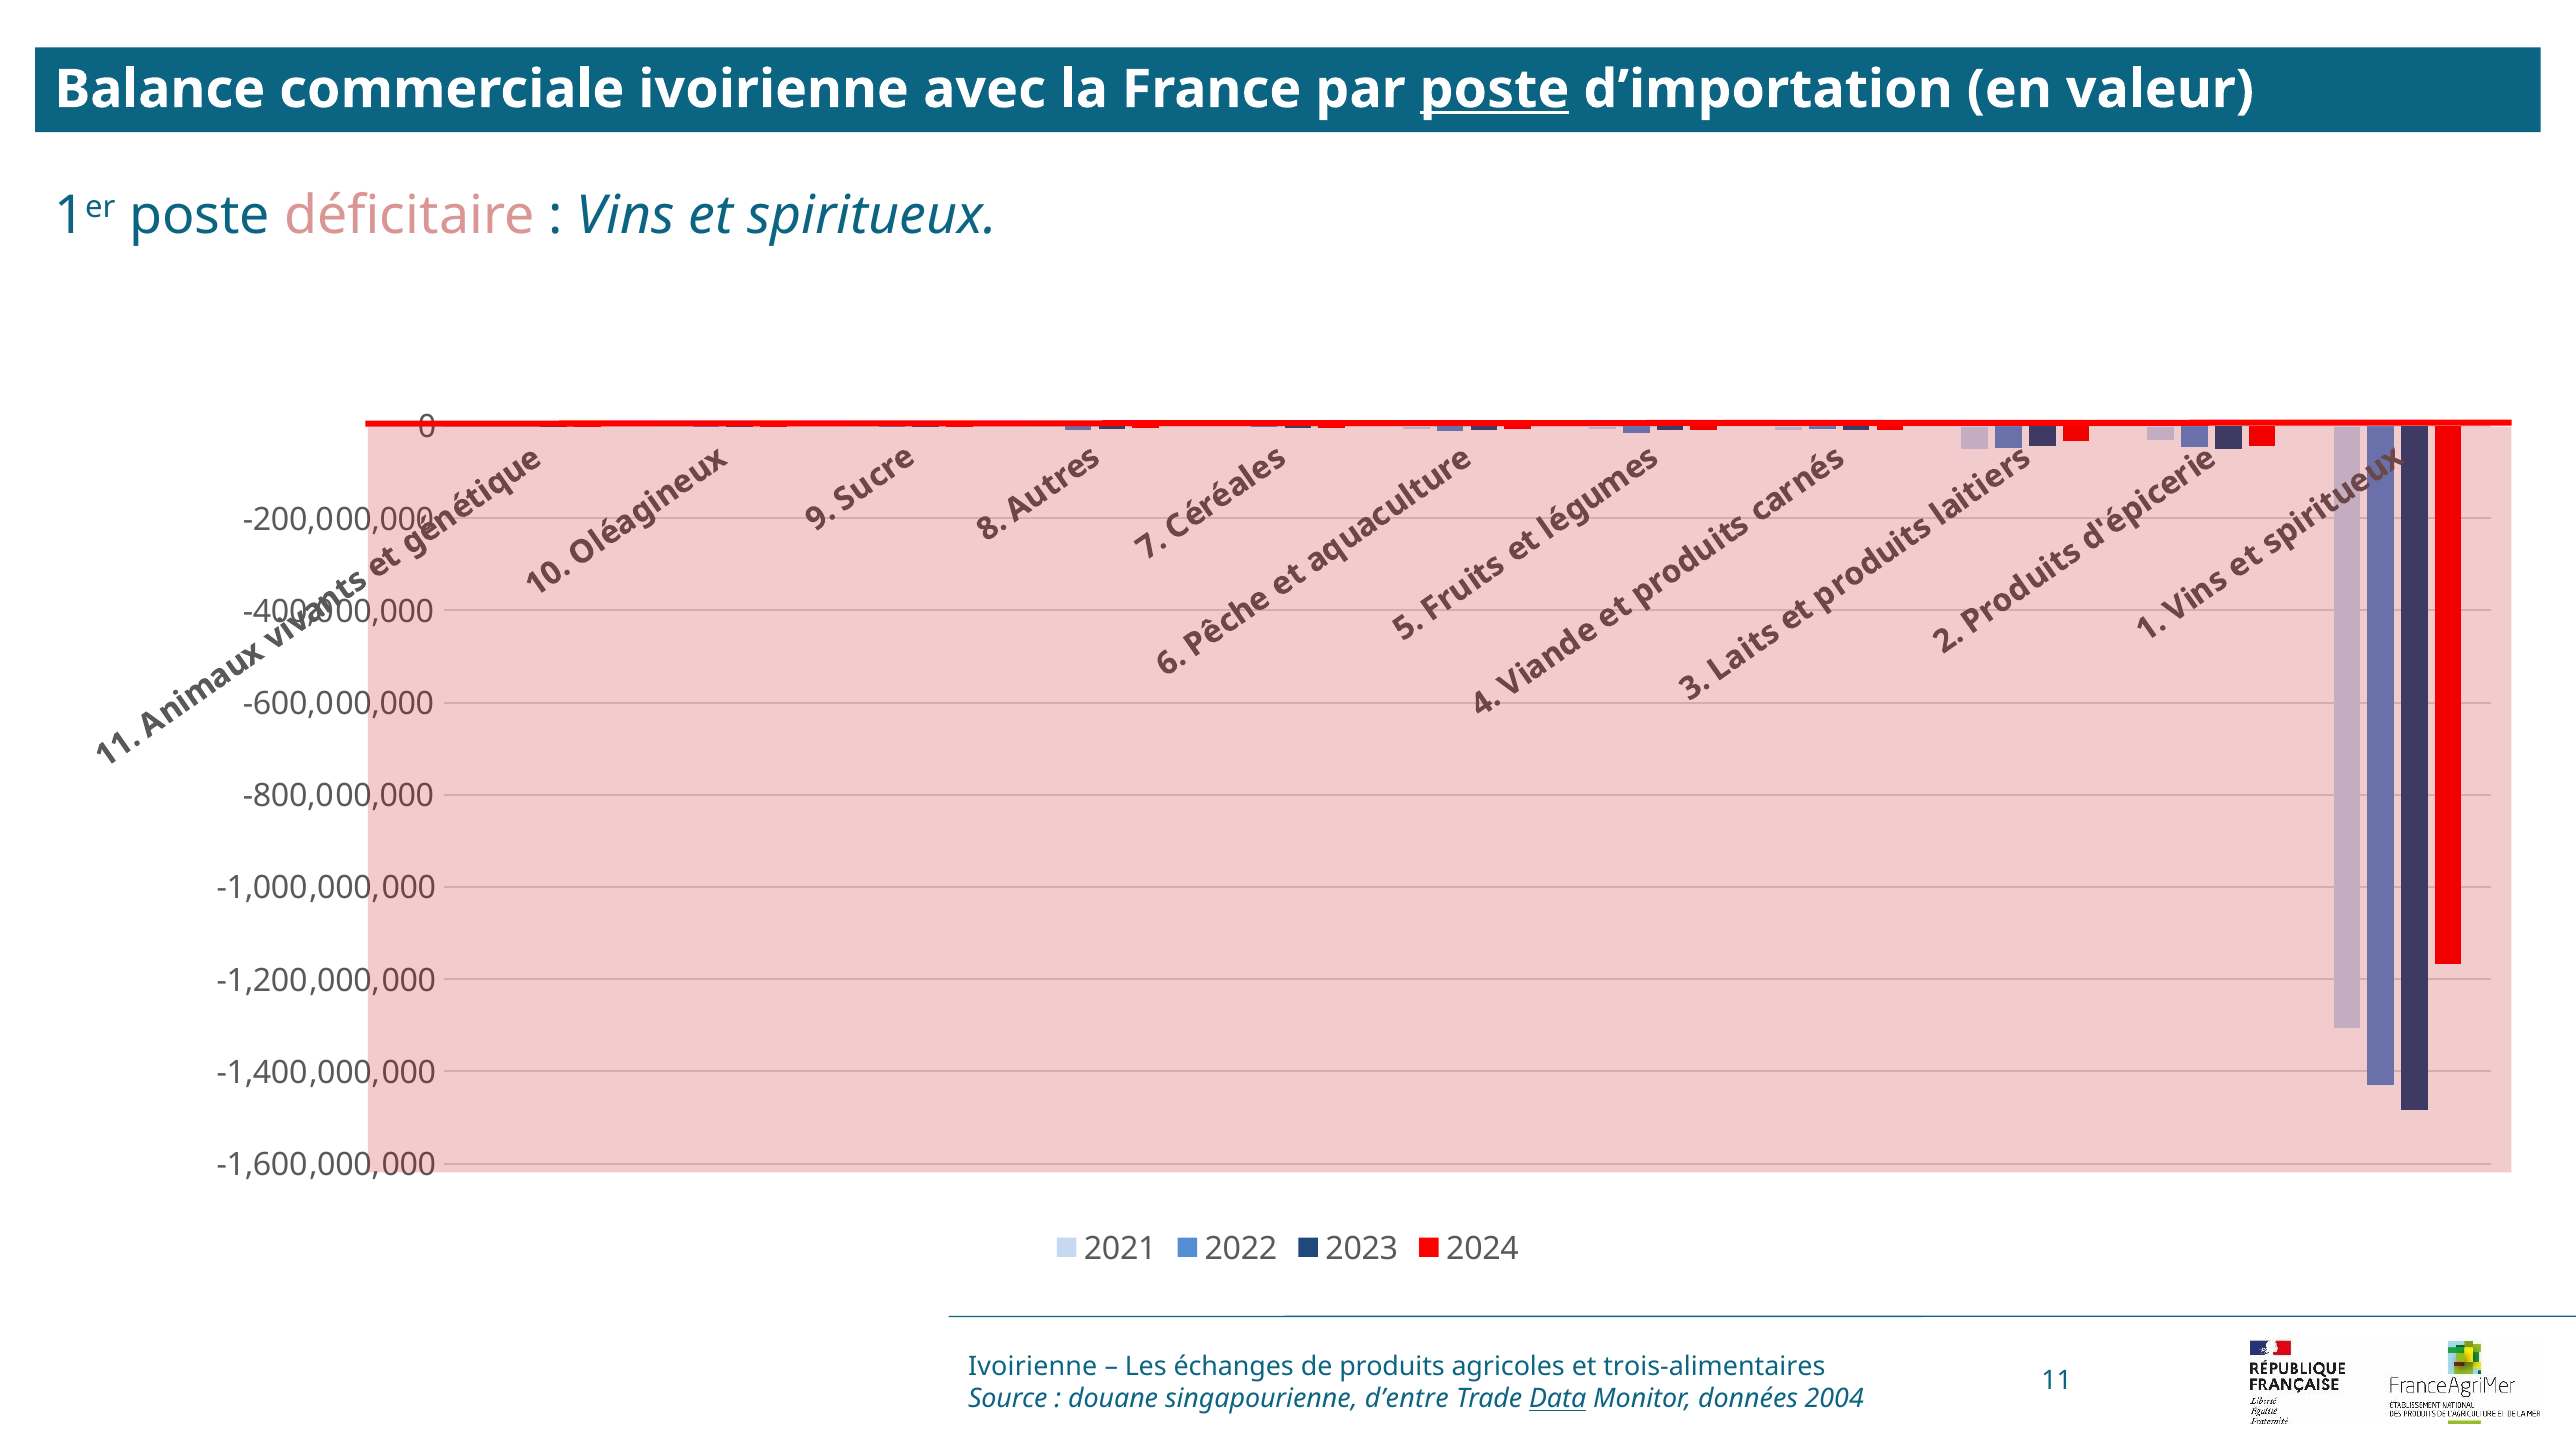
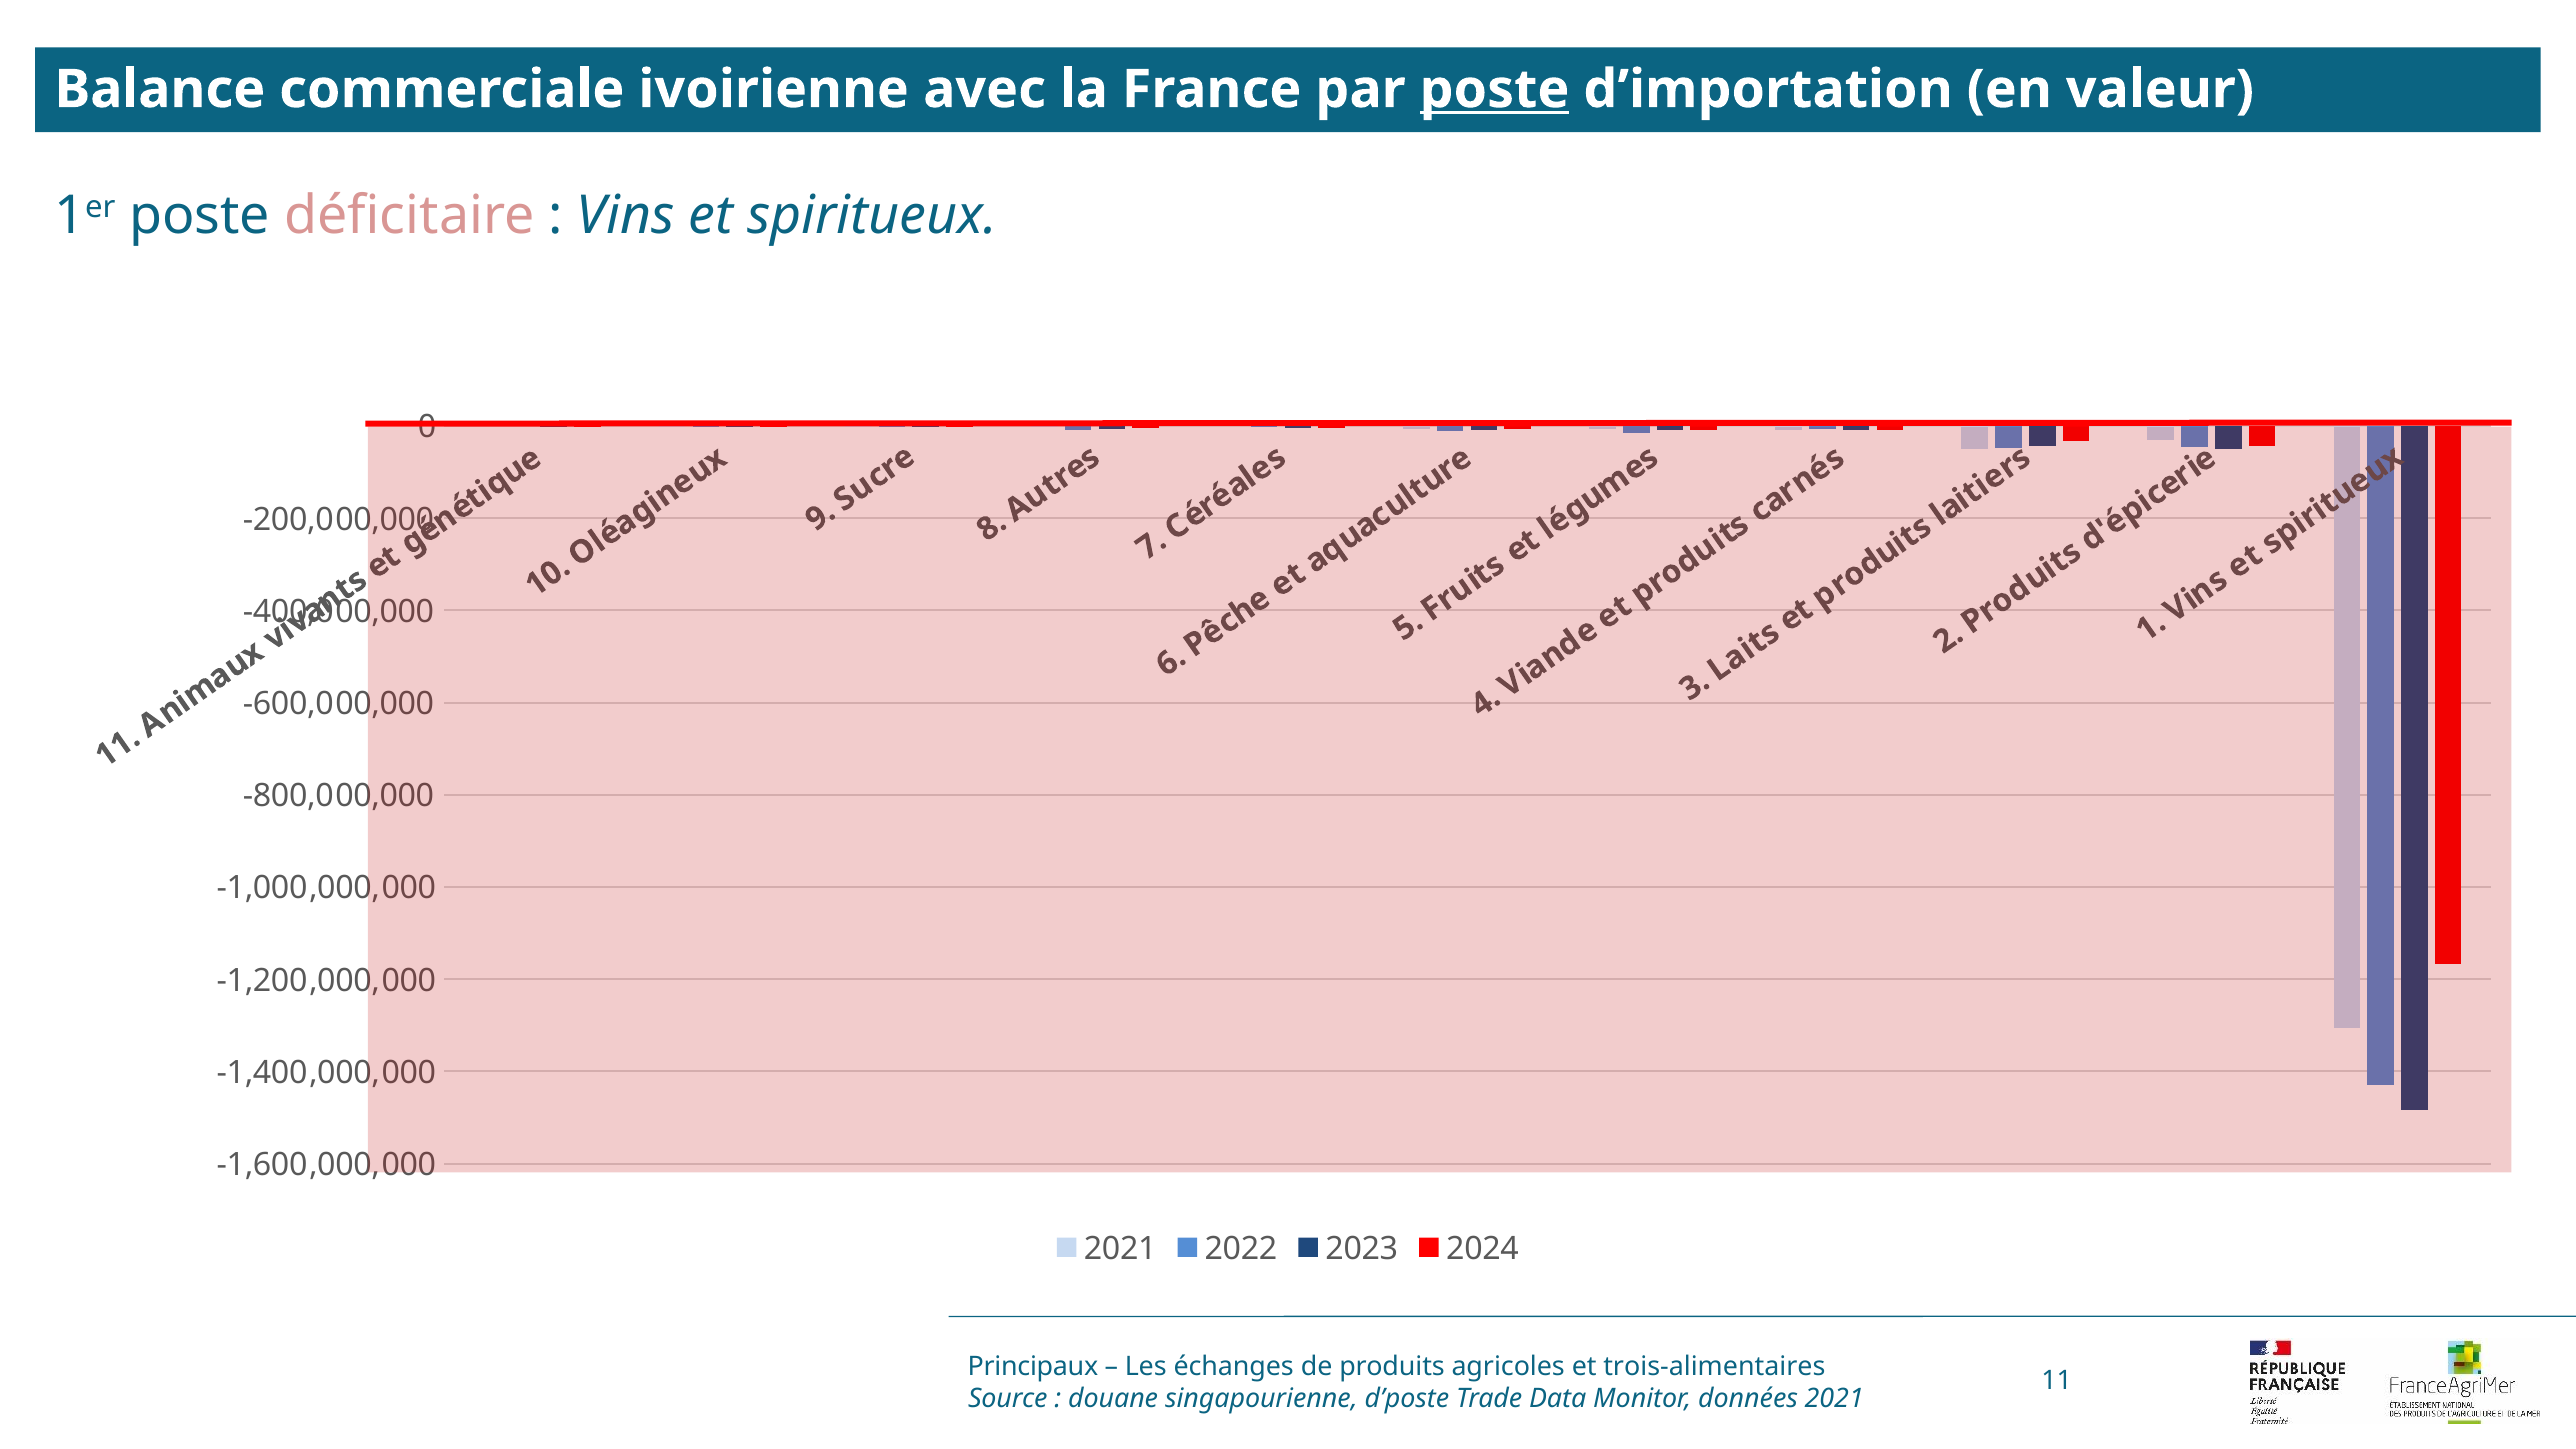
Ivoirienne: Ivoirienne -> Principaux (1033, 1366)
d’entre: d’entre -> d’poste (1407, 1399)
Data underline: present -> none (1558, 1399)
données 2004: 2004 -> 2021 (1834, 1399)
